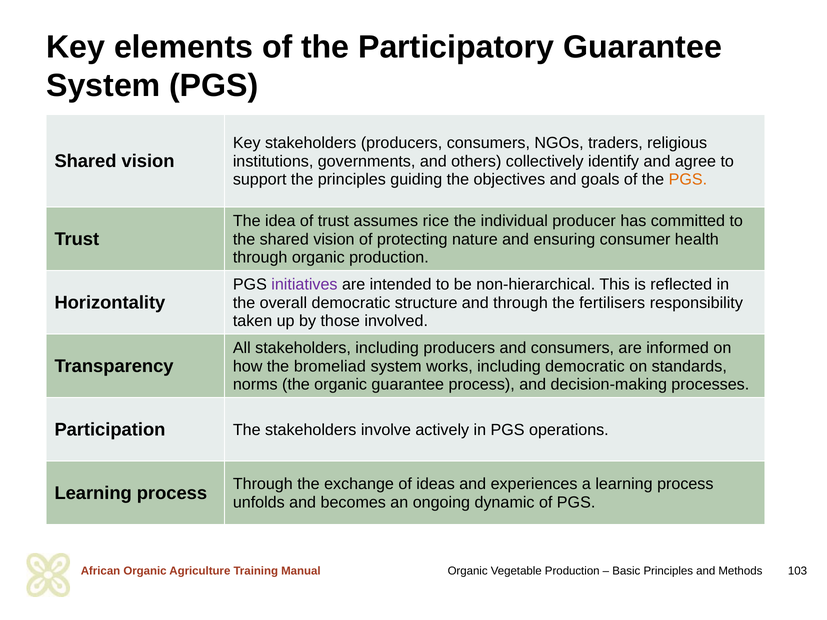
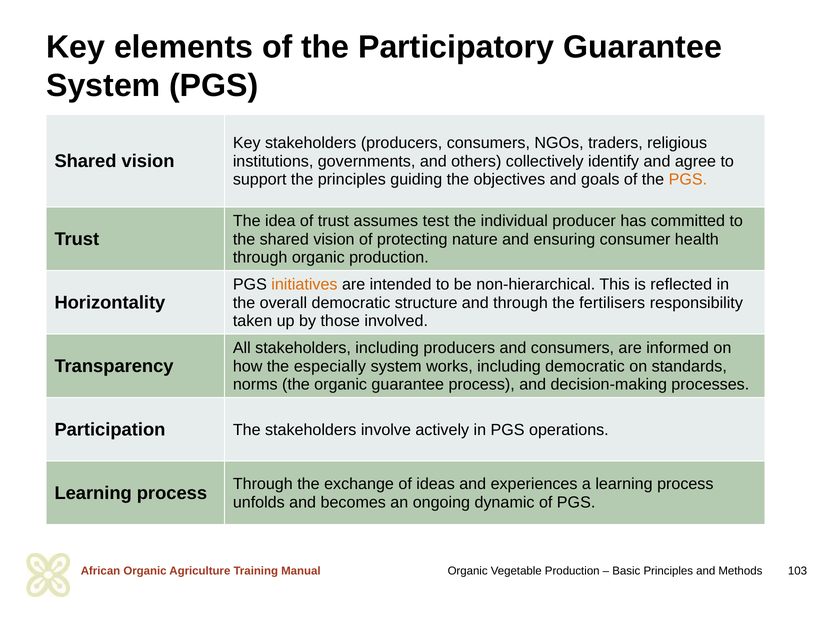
rice: rice -> test (436, 221)
initiatives colour: purple -> orange (304, 285)
bromeliad: bromeliad -> especially (330, 366)
